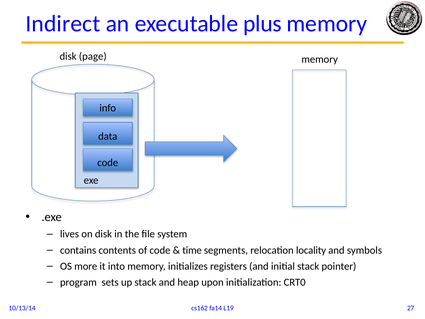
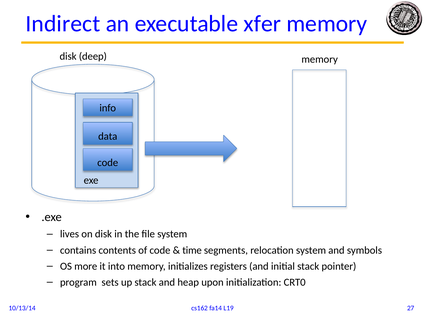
plus: plus -> xfer (262, 24)
page: page -> deep (93, 56)
relocation locality: locality -> system (311, 250)
